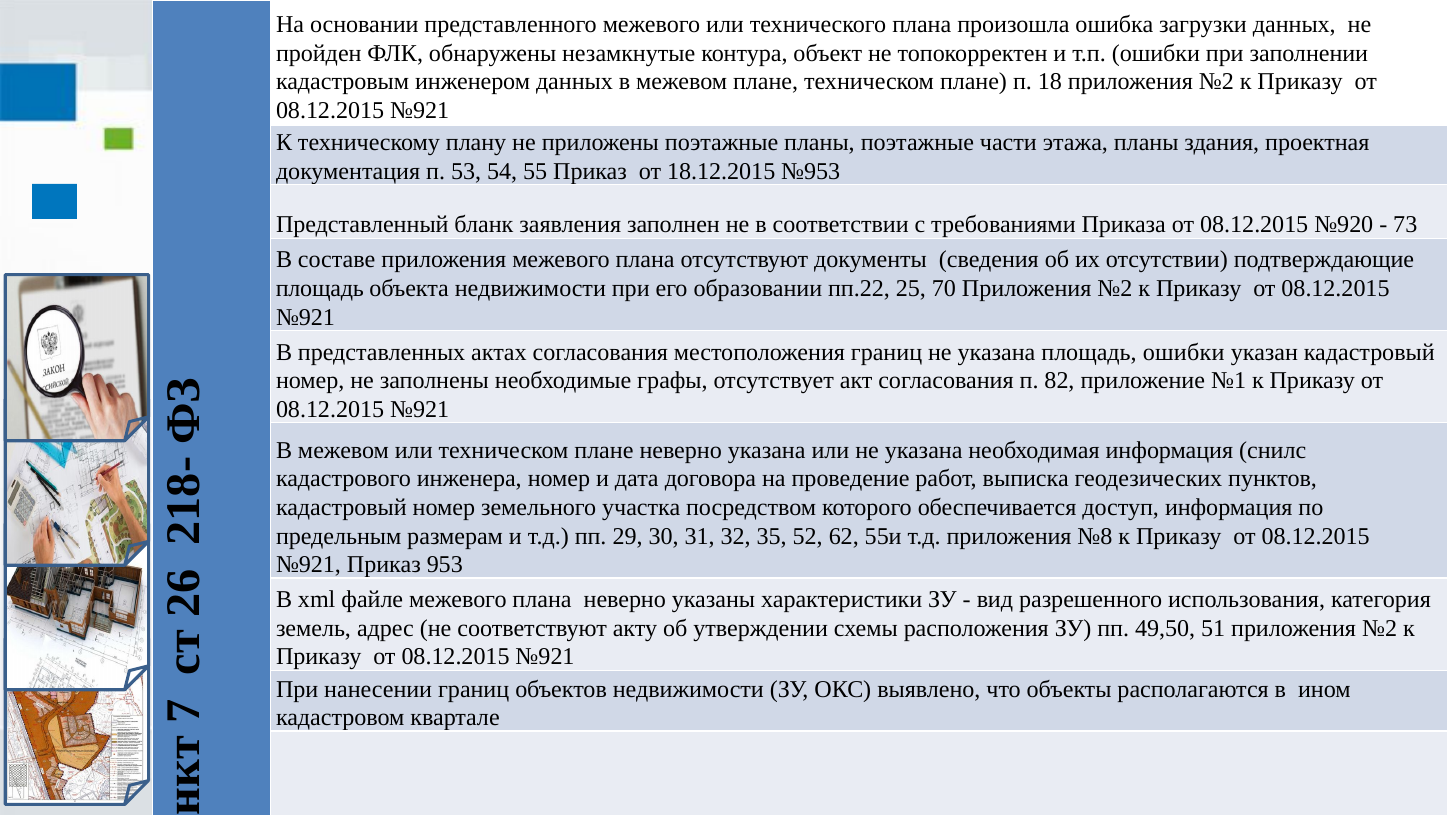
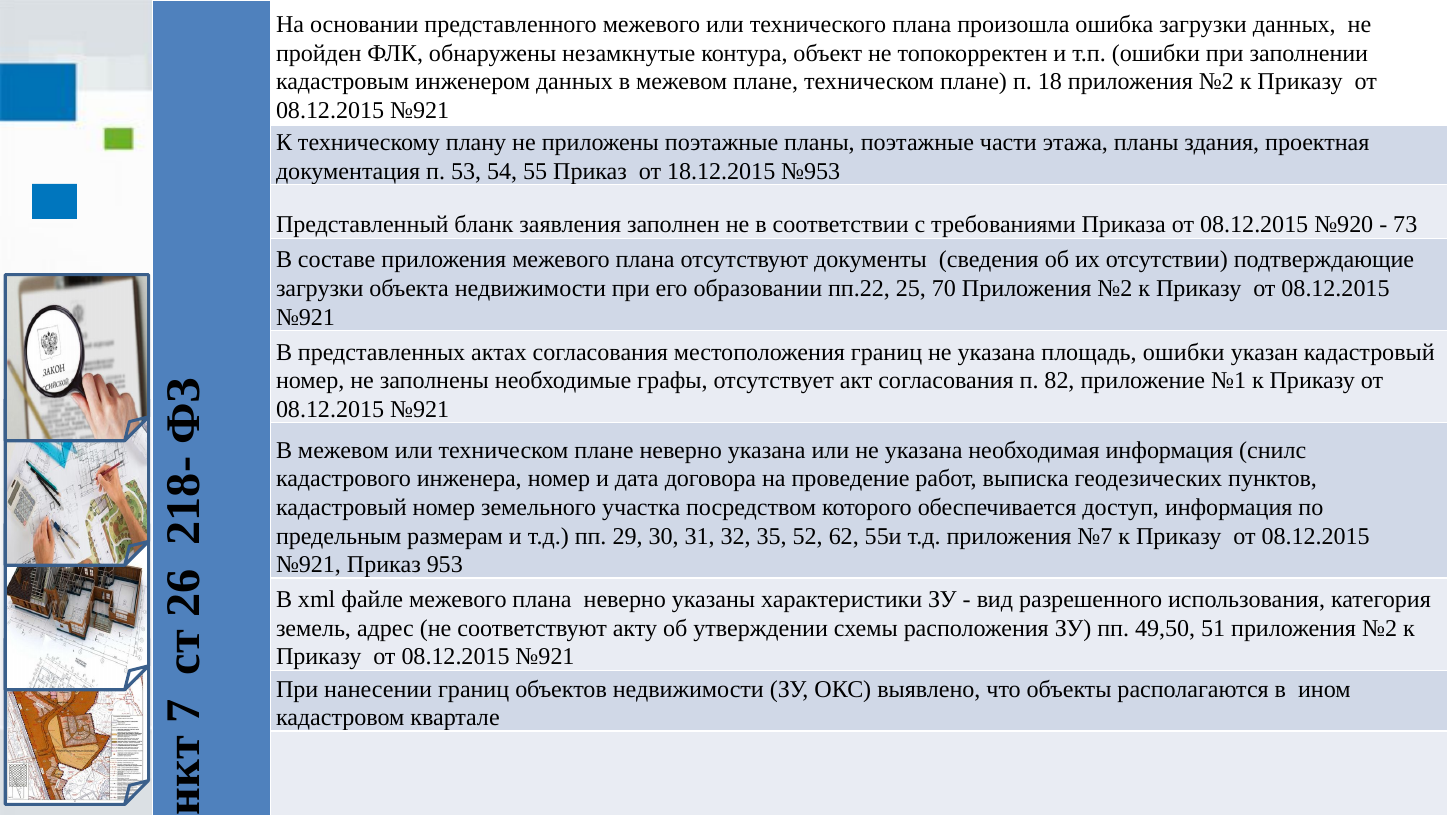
площадь: площадь -> загрузки (320, 288)
№8: №8 -> №7 (1095, 536)
